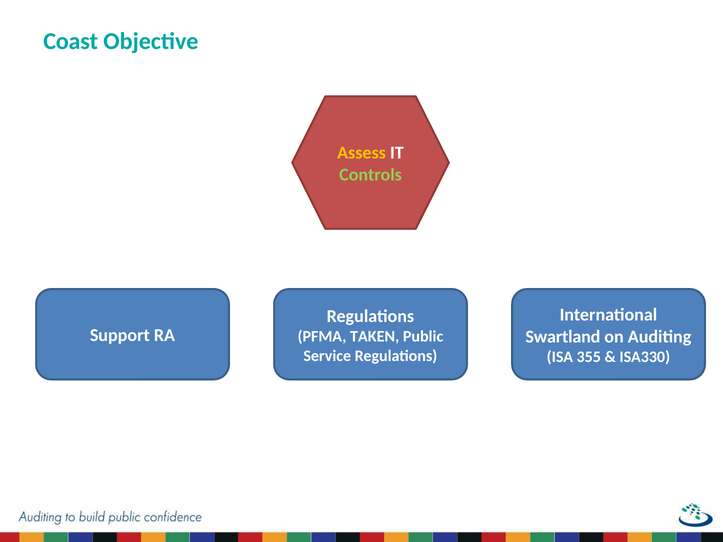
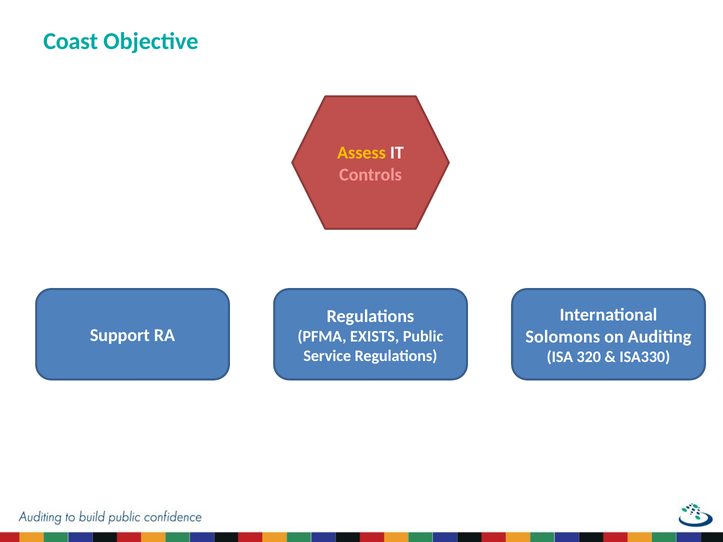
Controls colour: light green -> pink (371, 175)
Swartland: Swartland -> Solomons (563, 337)
TAKEN: TAKEN -> EXISTS (375, 337)
355: 355 -> 320 (589, 357)
